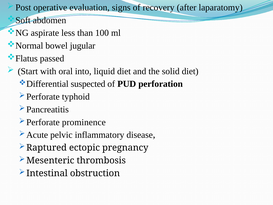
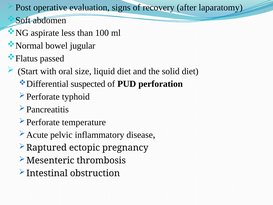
into: into -> size (83, 71)
prominence: prominence -> temperature (84, 122)
